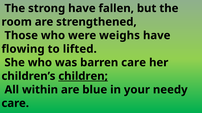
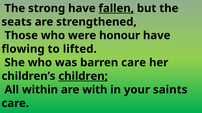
fallen underline: none -> present (116, 8)
room: room -> seats (17, 22)
weighs: weighs -> honour (120, 36)
blue: blue -> with (95, 90)
needy: needy -> saints (170, 90)
